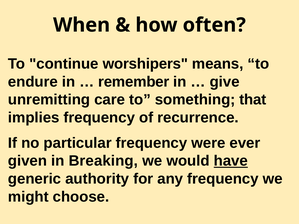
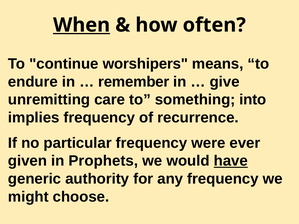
When underline: none -> present (82, 25)
that: that -> into (253, 100)
Breaking: Breaking -> Prophets (103, 161)
